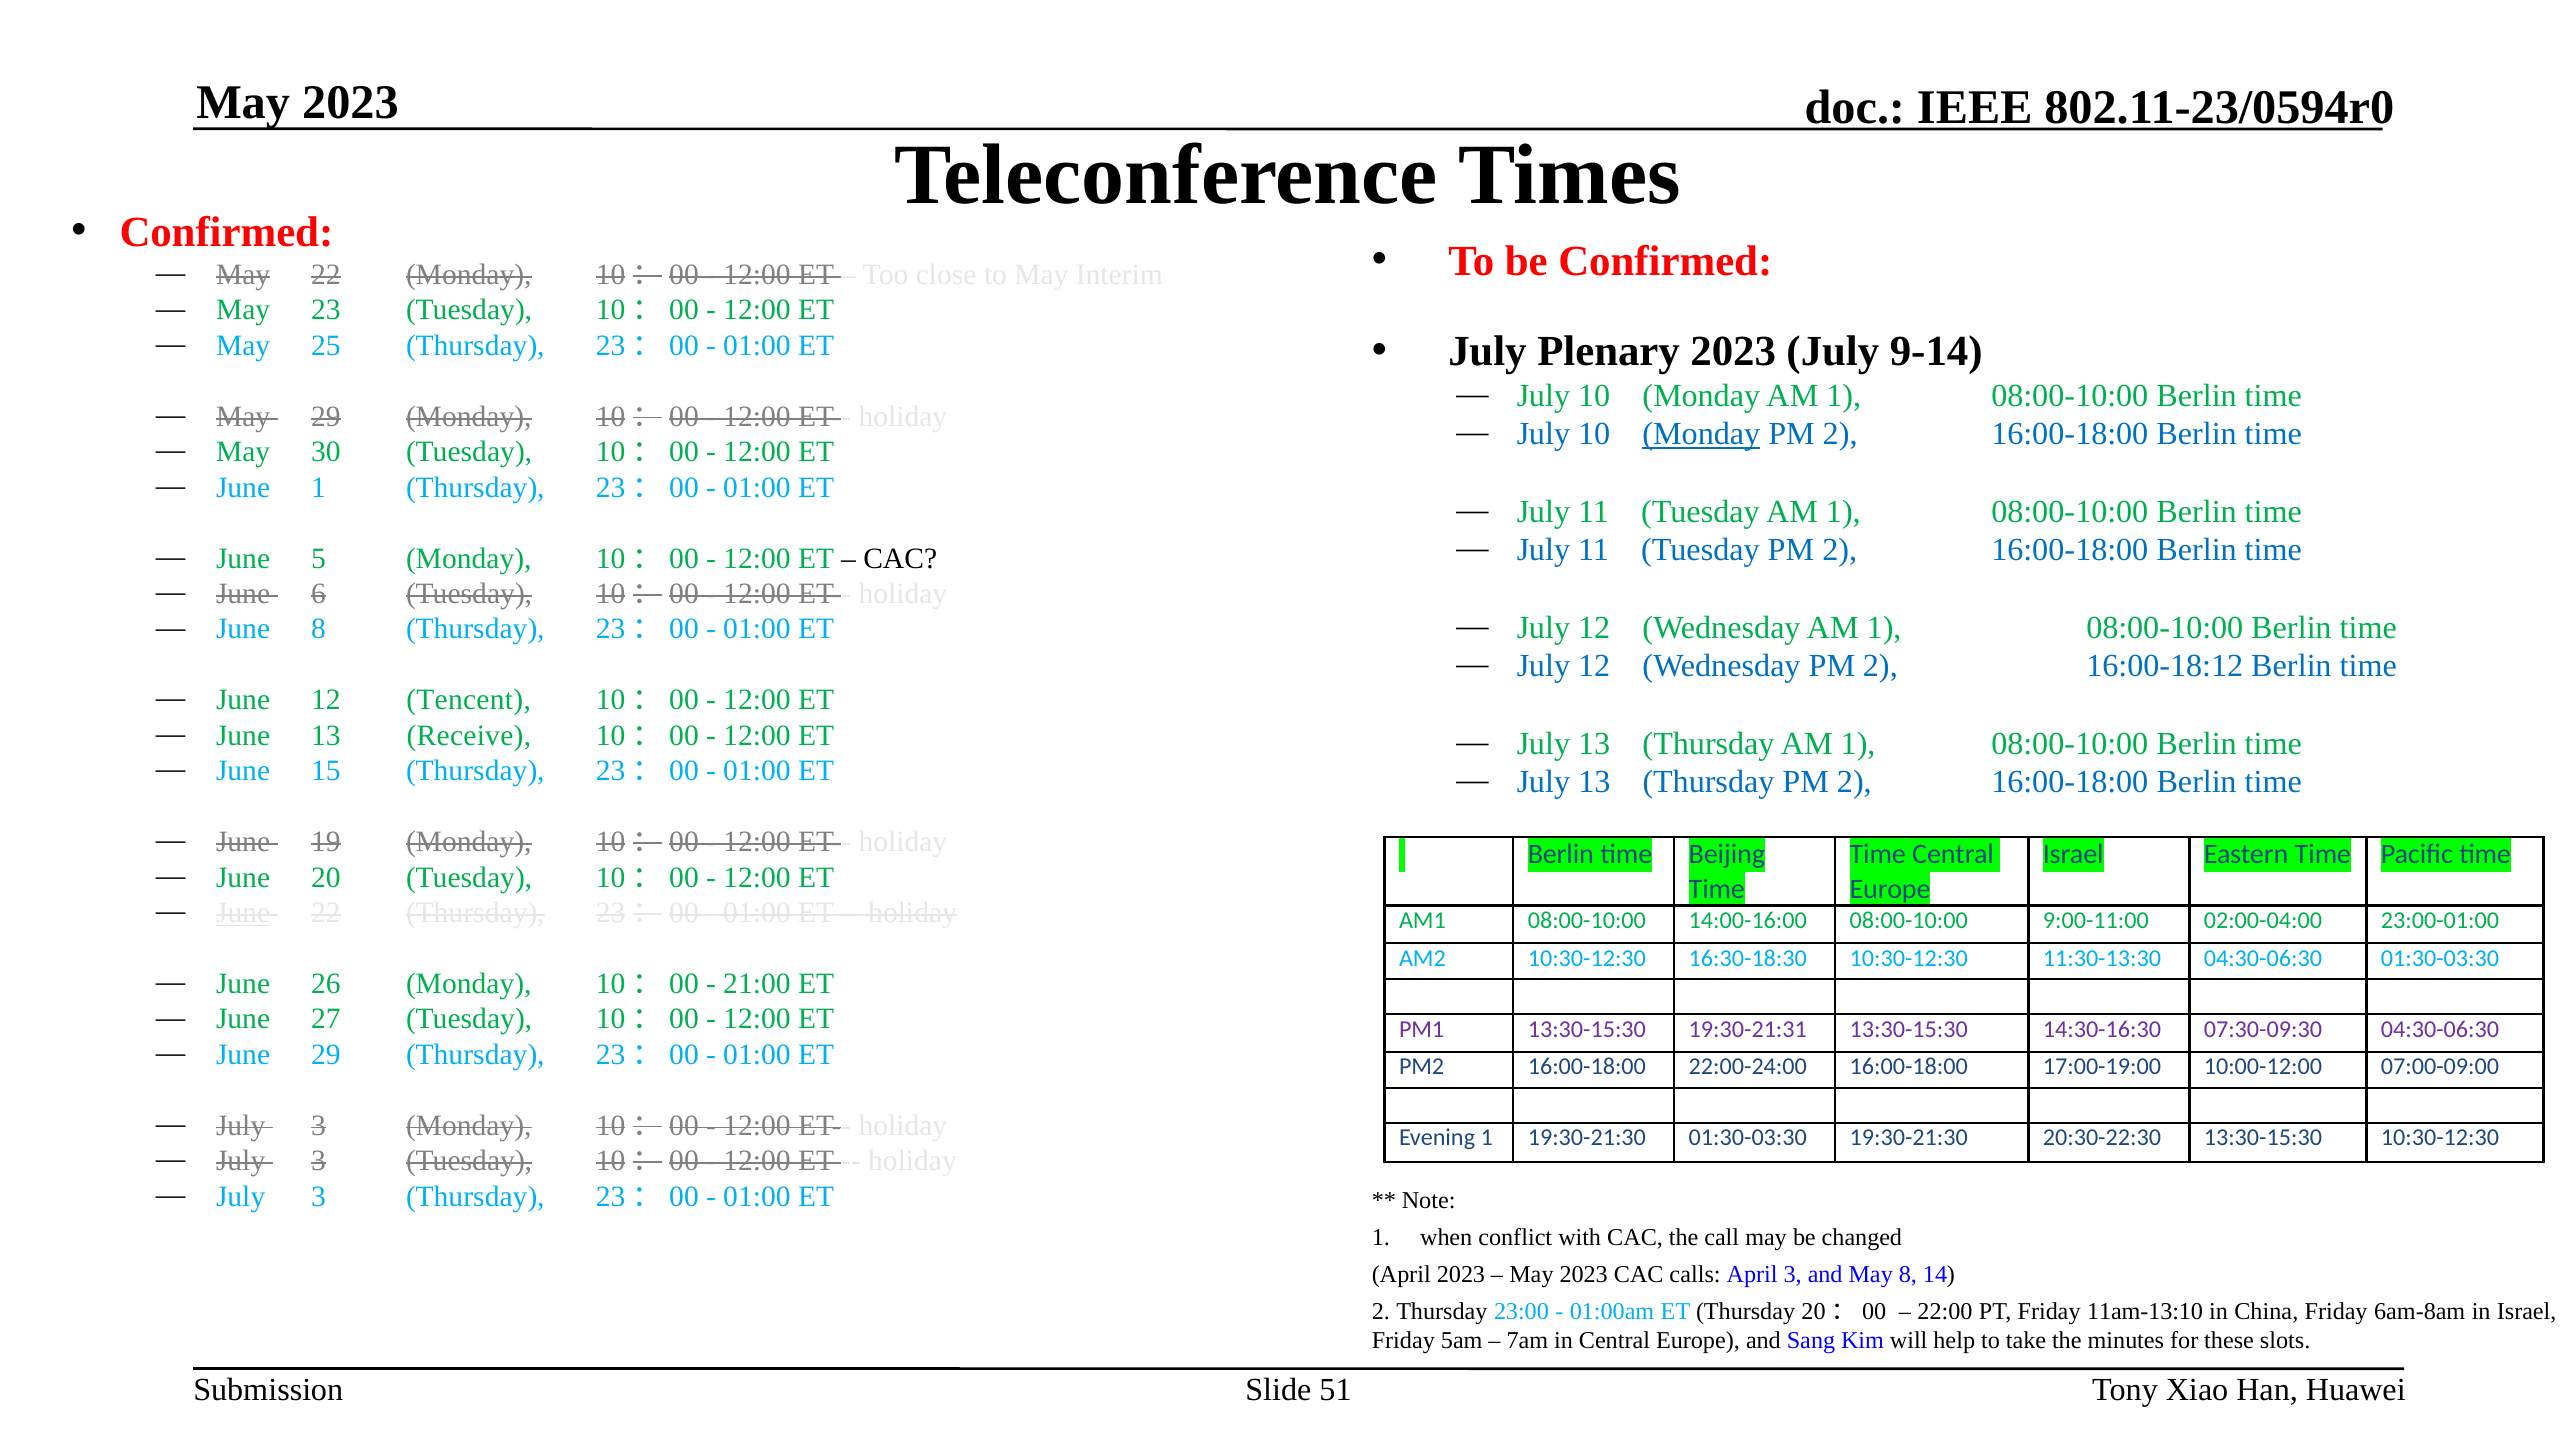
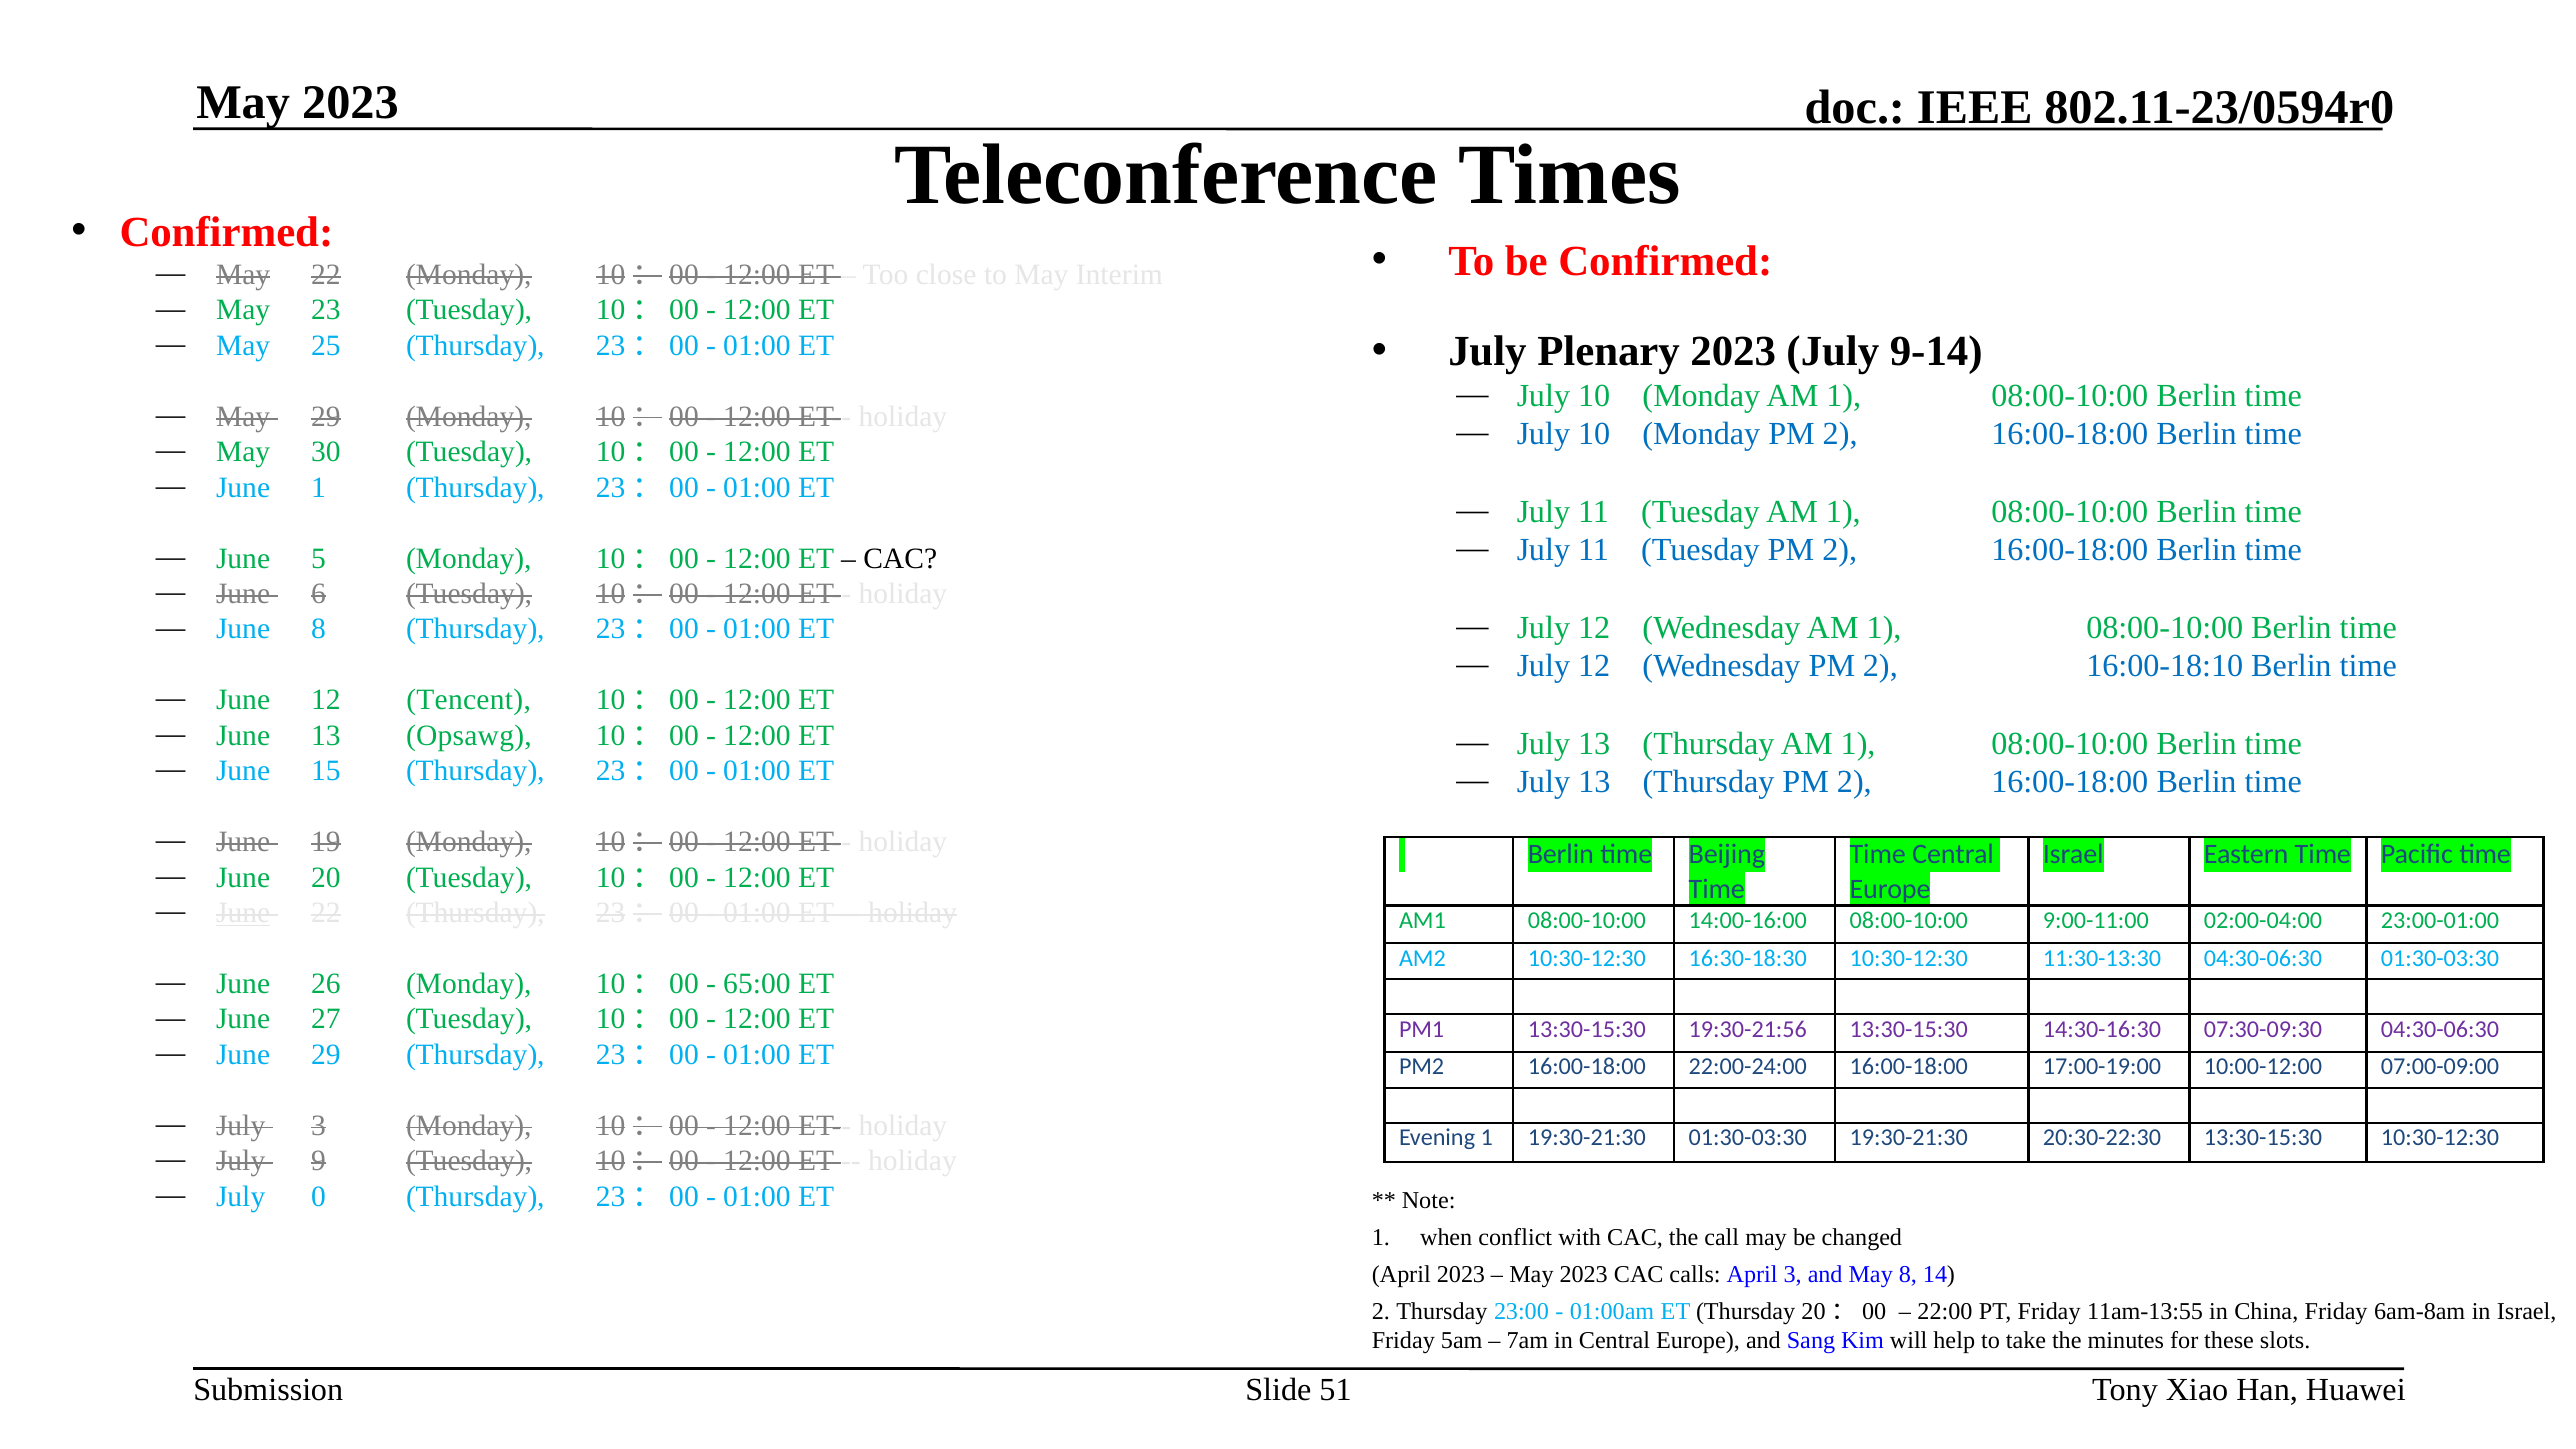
Monday underline: present -> none (1701, 434)
16:00-18:12: 16:00-18:12 -> 16:00-18:10 (2165, 666)
Receive: Receive -> Opsawg (469, 736)
21:00: 21:00 -> 65:00 (757, 984)
19:30-21:31: 19:30-21:31 -> 19:30-21:56 (1748, 1029)
3: 3 -> 9 (318, 1161)
3: 3 -> 0 (318, 1196)
11am-13:10: 11am-13:10 -> 11am-13:55 (2145, 1312)
